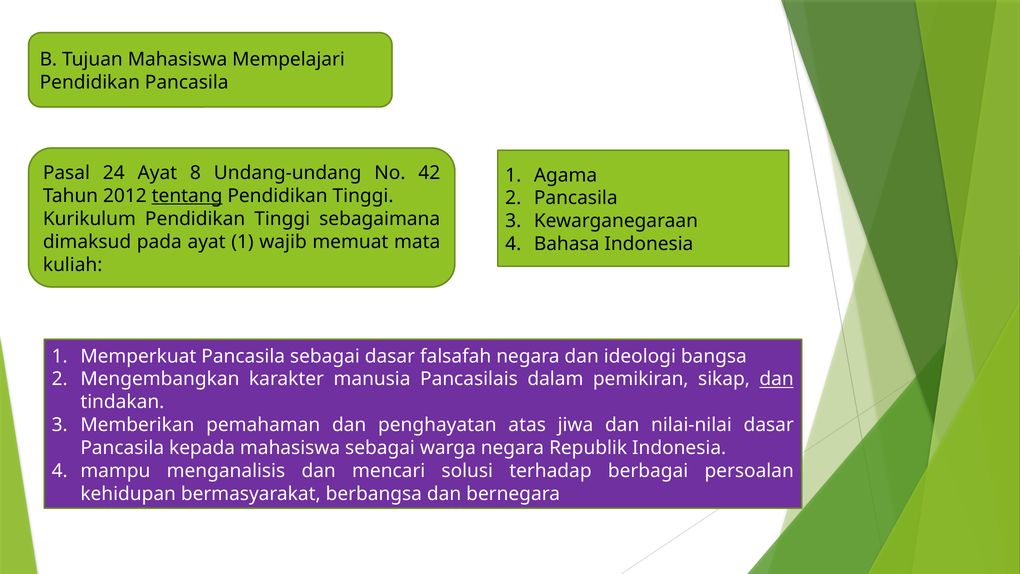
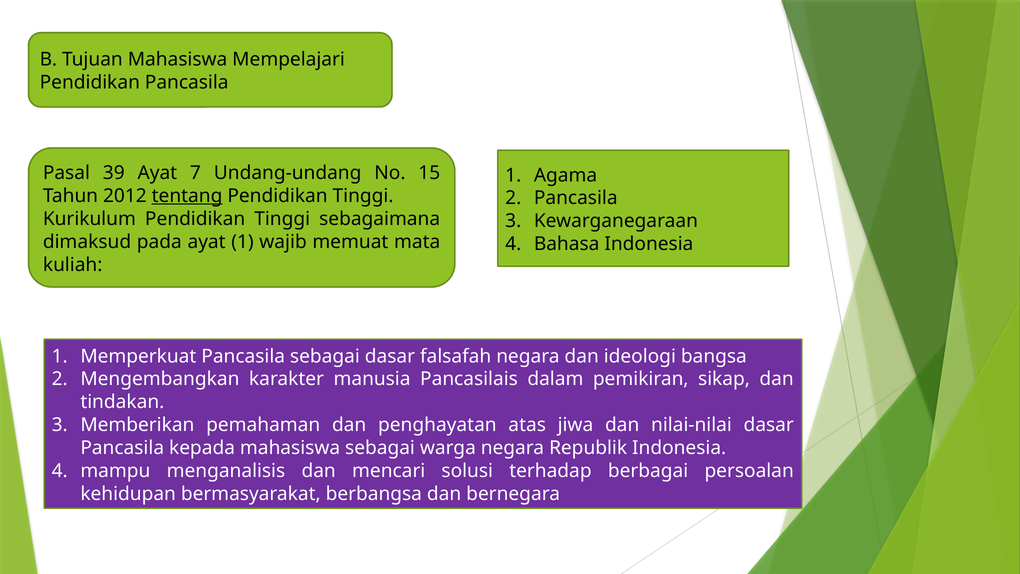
24: 24 -> 39 (114, 173)
8: 8 -> 7 (195, 173)
42: 42 -> 15 (429, 173)
dan underline: present -> none (777, 379)
